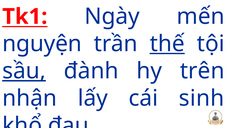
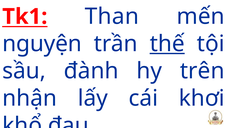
Ngày: Ngày -> Than (112, 16)
sầu underline: present -> none (24, 71)
sinh: sinh -> khơi (202, 98)
